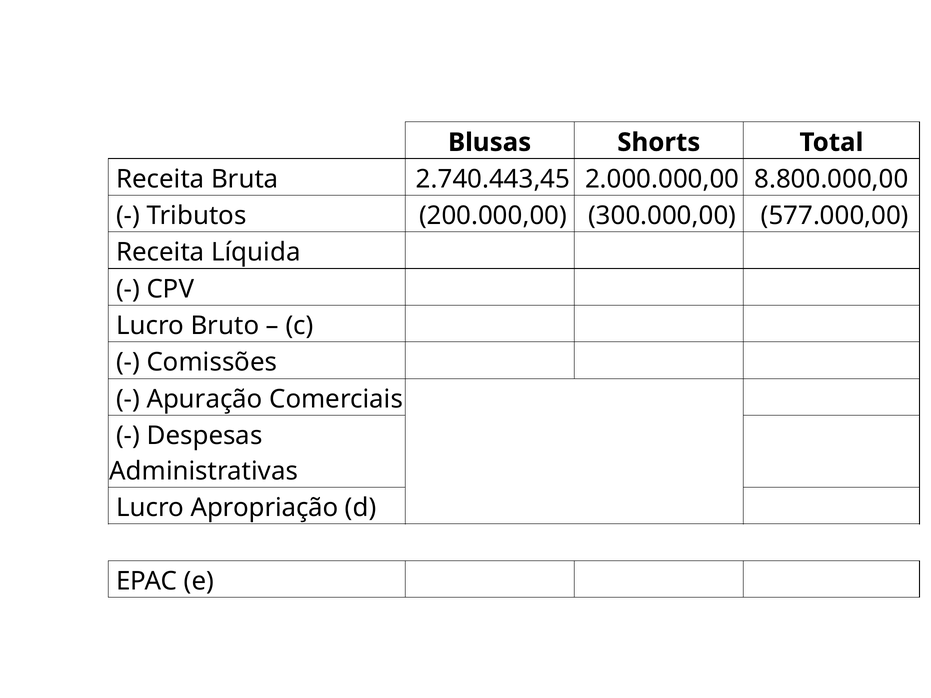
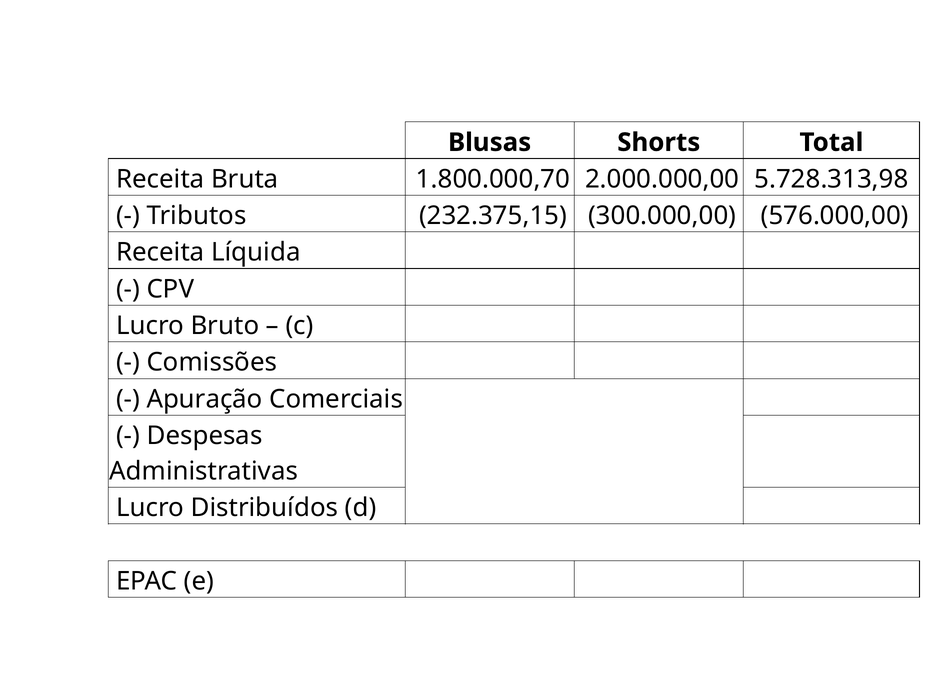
2.740.443,45: 2.740.443,45 -> 1.800.000,70 (493, 179)
8.800.000,00: 8.800.000,00 -> 5.728.313,98 (831, 179)
200.000,00: 200.000,00 -> 232.375,15 (493, 216)
577.000,00: 577.000,00 -> 576.000,00 (835, 216)
Apropriação: Apropriação -> Distribuídos (264, 508)
